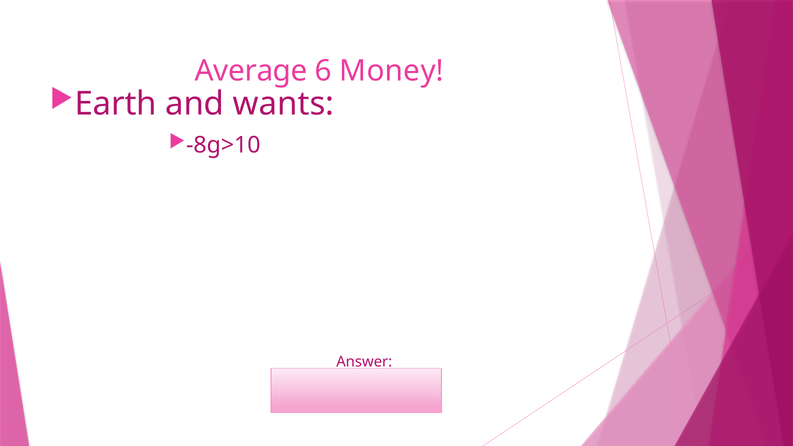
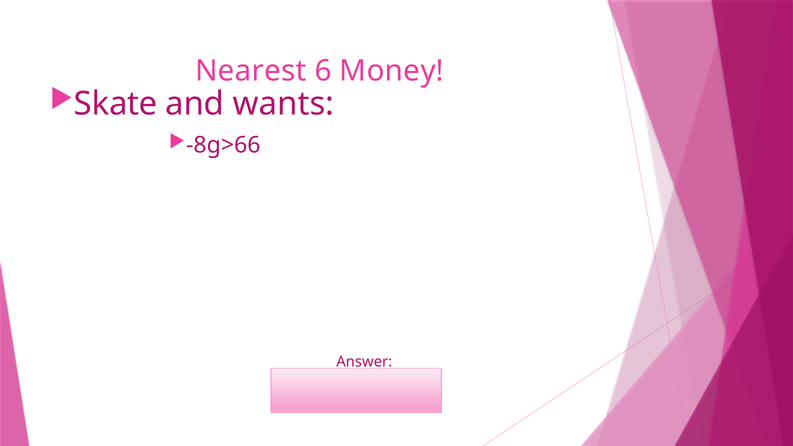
Average: Average -> Nearest (251, 71)
Earth: Earth -> Skate (116, 104)
-8g>10: -8g>10 -> -8g>66 (223, 145)
